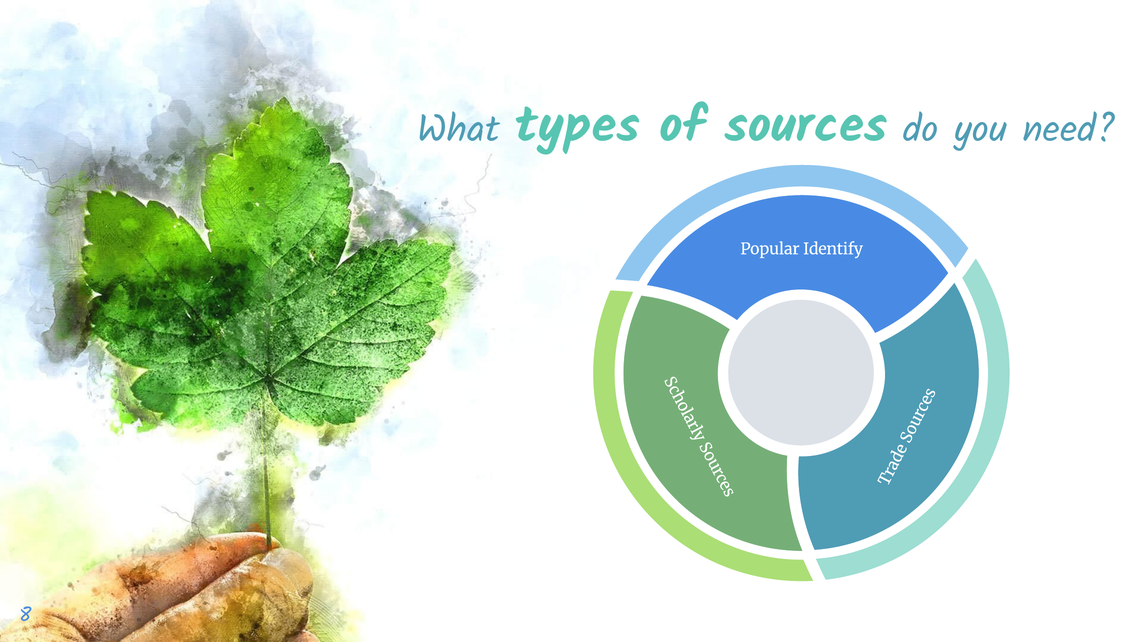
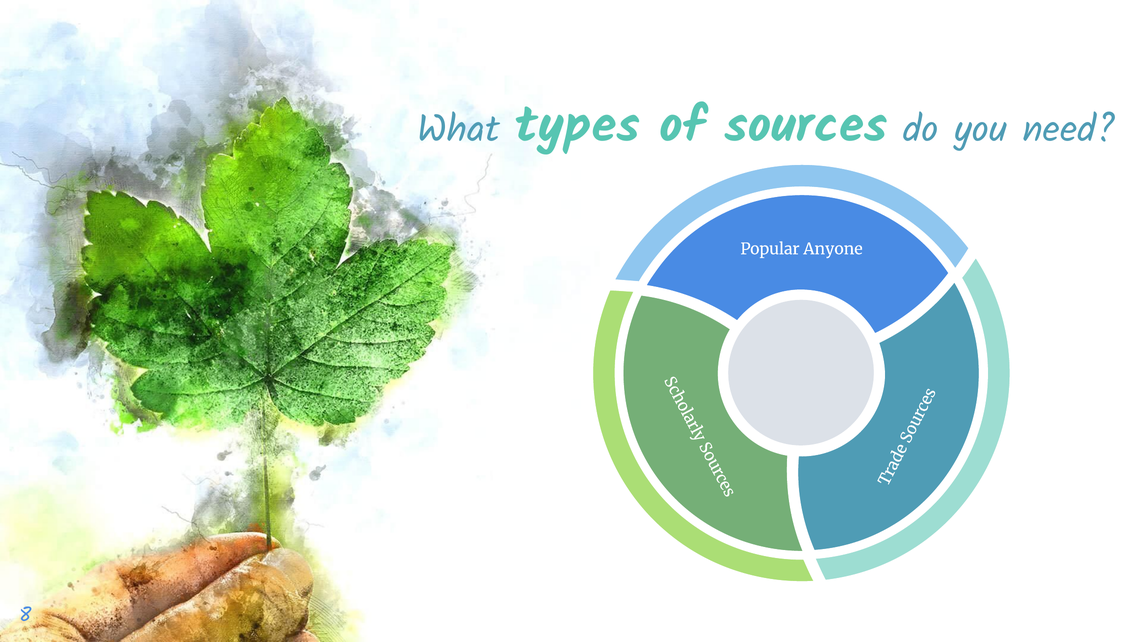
Identify: Identify -> Anyone (833, 249)
